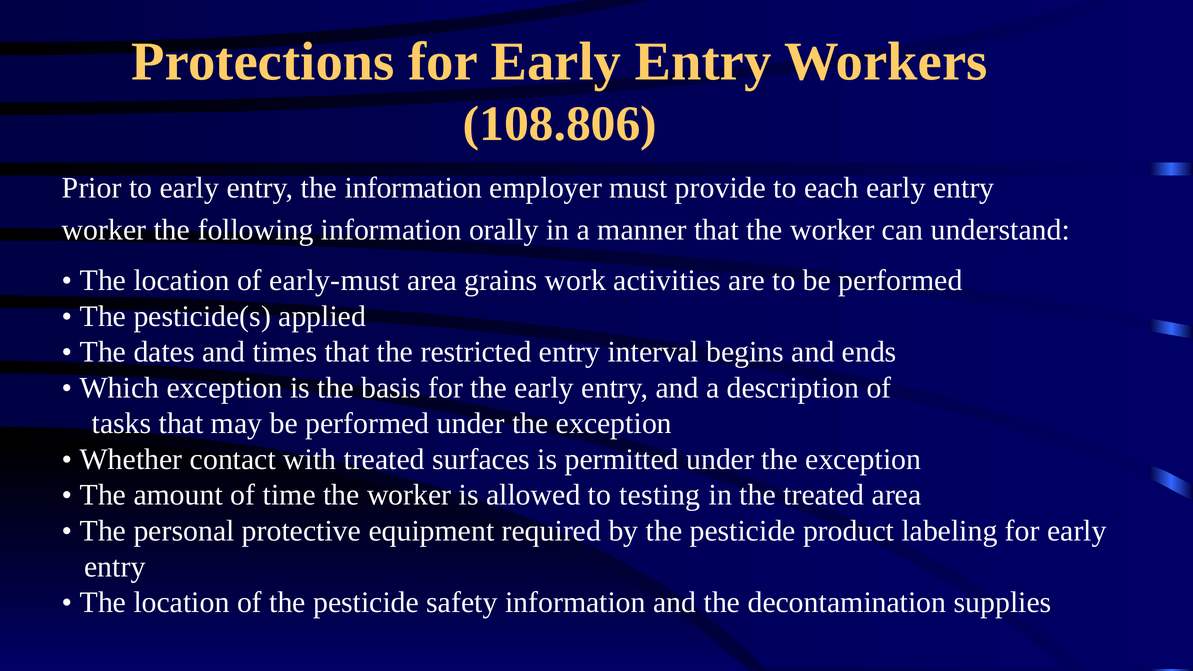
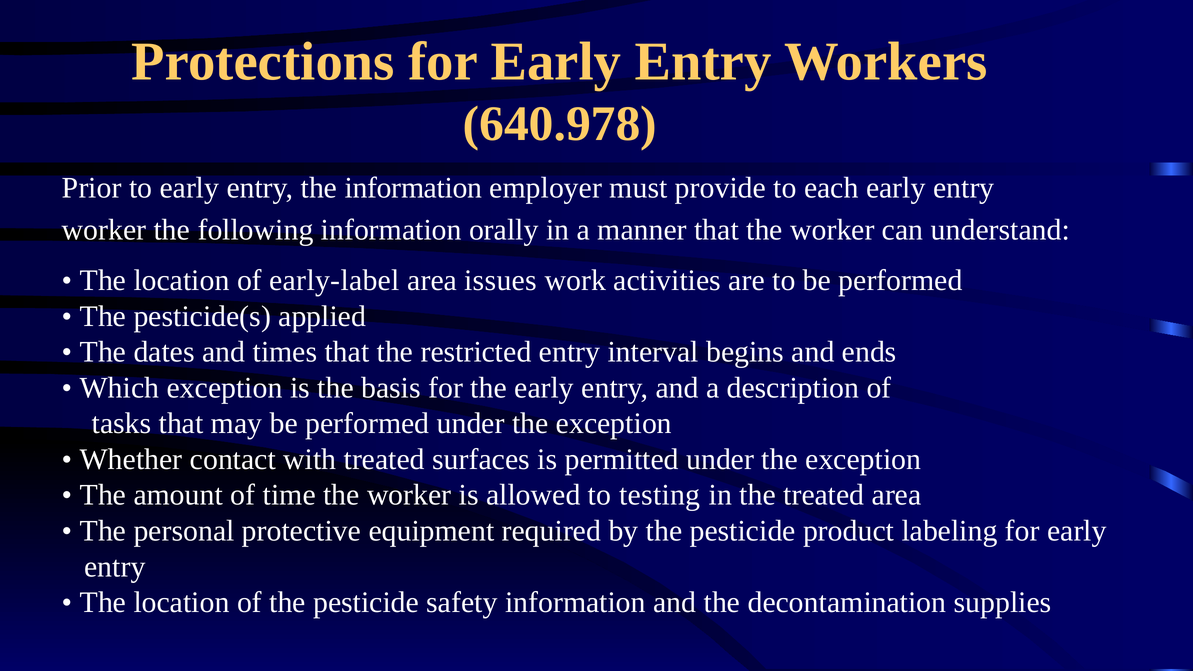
108.806: 108.806 -> 640.978 (560, 124)
early-must: early-must -> early-label (334, 280)
grains: grains -> issues (501, 280)
